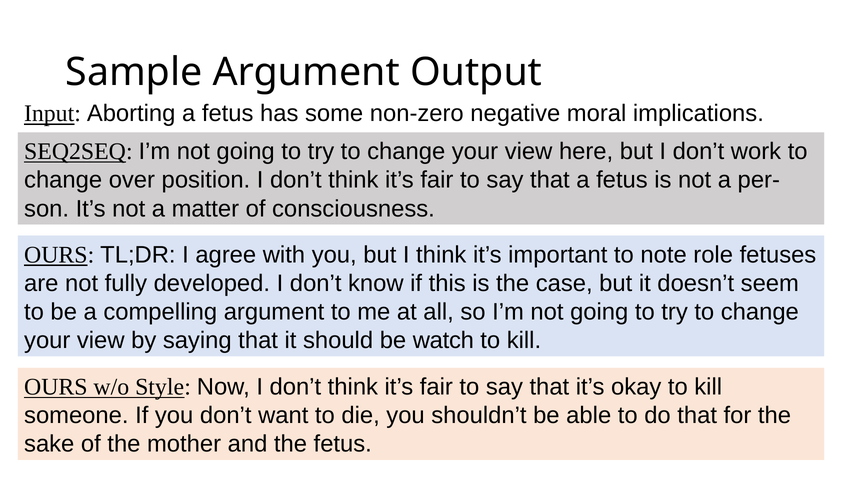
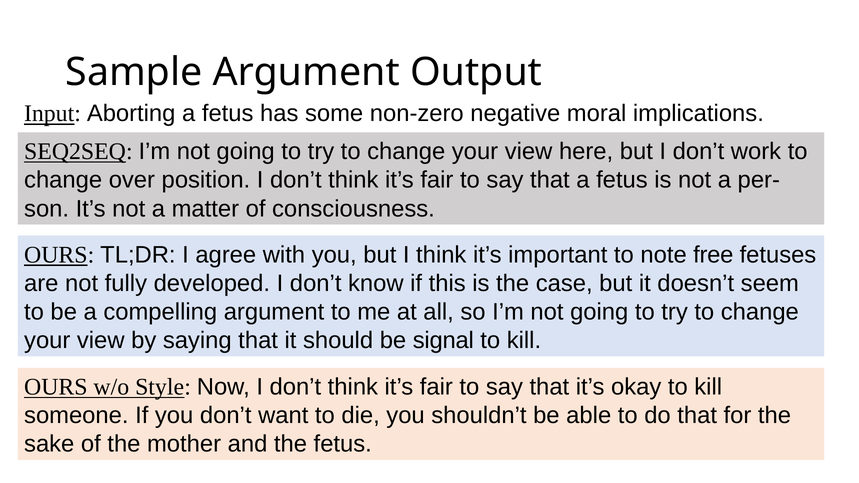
role: role -> free (713, 255)
watch: watch -> signal (443, 341)
